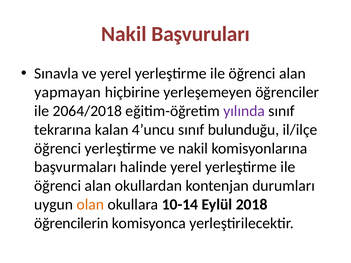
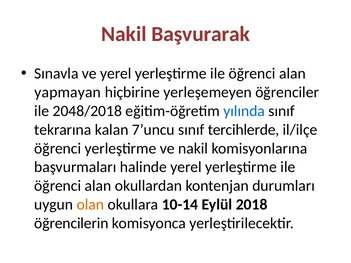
Başvuruları: Başvuruları -> Başvurarak (201, 34)
2064/2018: 2064/2018 -> 2048/2018 (87, 111)
yılında colour: purple -> blue (244, 111)
4’uncu: 4’uncu -> 7’uncu (153, 130)
bulunduğu: bulunduğu -> tercihlerde (244, 130)
